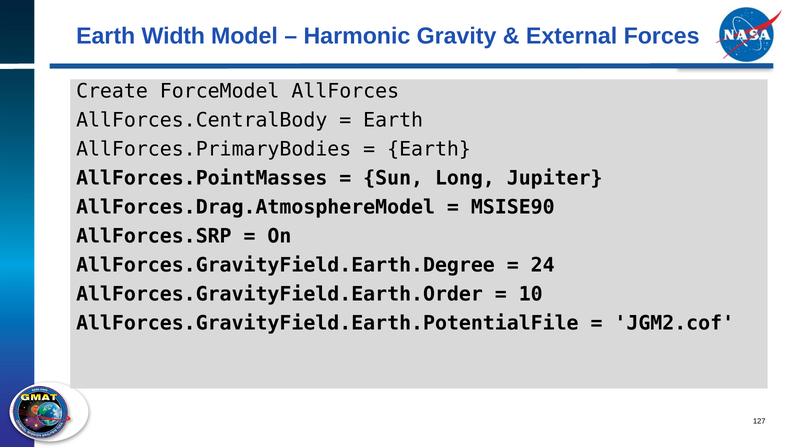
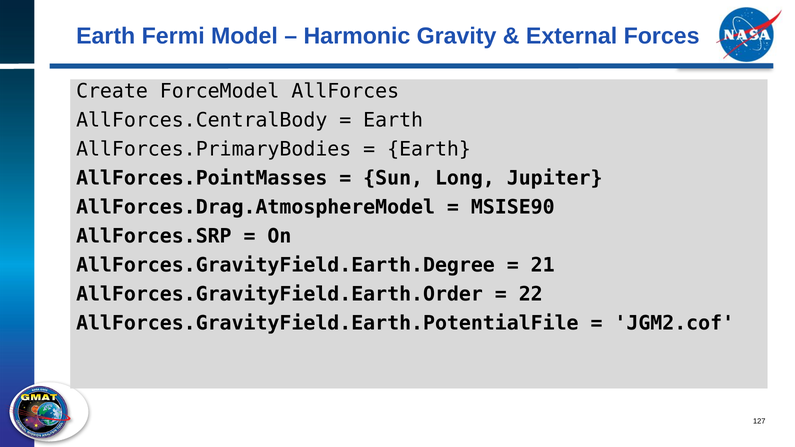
Width: Width -> Fermi (173, 36)
24: 24 -> 21 (543, 265)
10: 10 -> 22 (531, 294)
